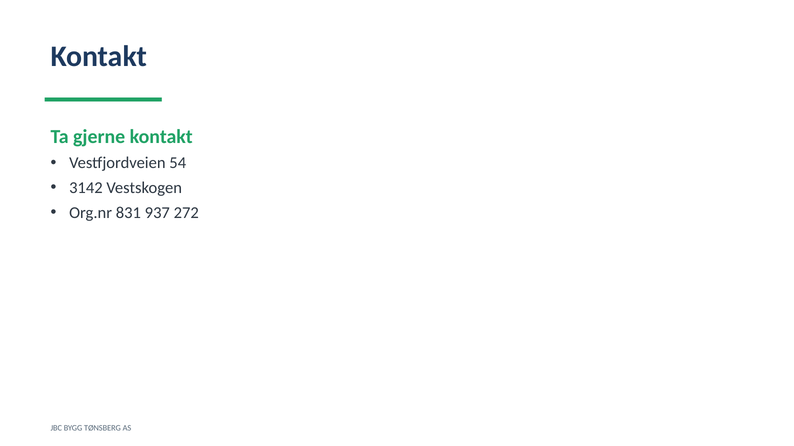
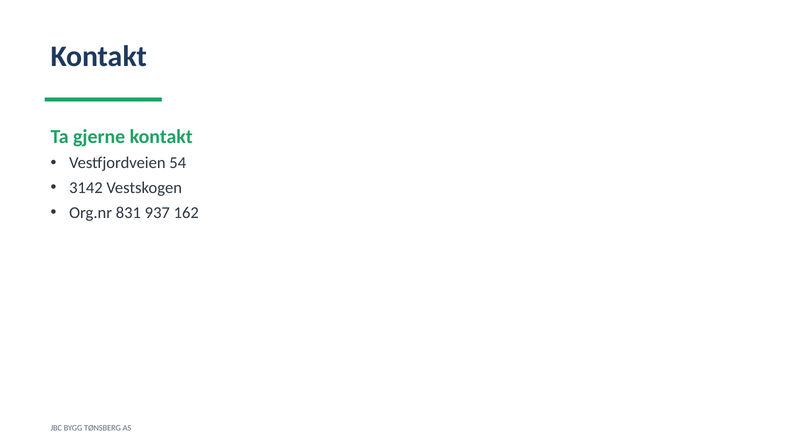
272: 272 -> 162 (186, 213)
